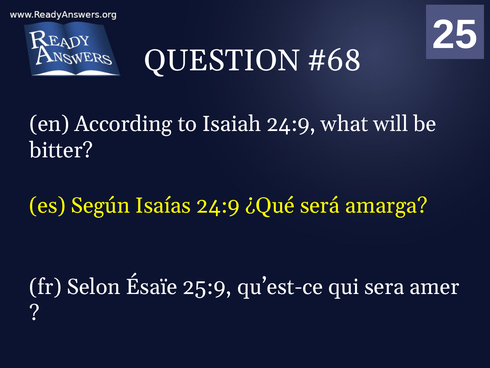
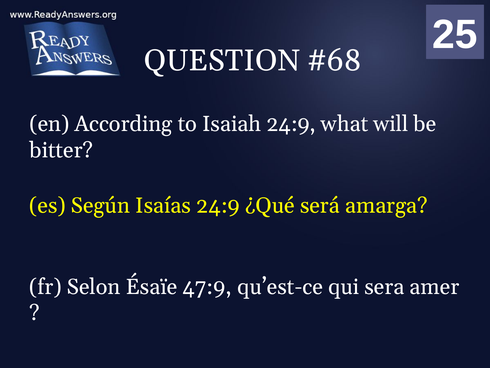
25:9: 25:9 -> 47:9 (207, 287)
